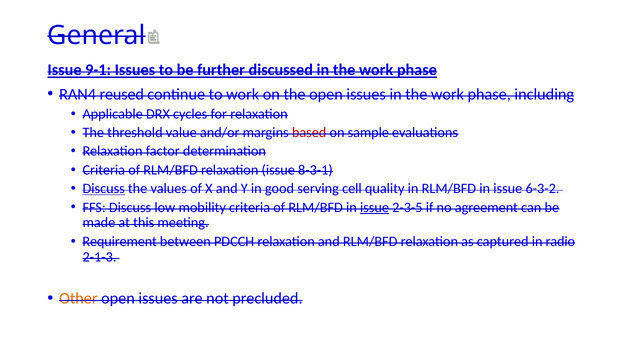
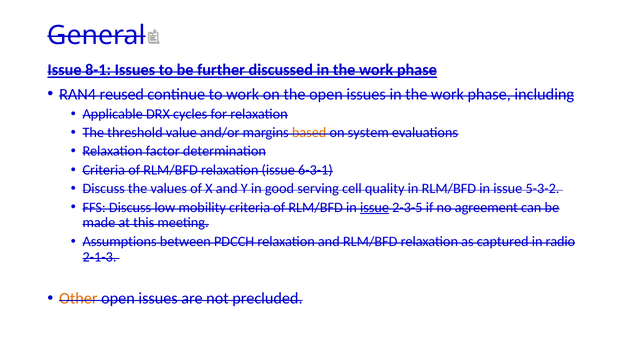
9-1: 9-1 -> 8-1 (98, 70)
based colour: red -> orange (309, 132)
sample: sample -> system (368, 132)
8-3-1: 8-3-1 -> 6-3-1 (315, 170)
Discuss underline: present -> none (104, 188)
6-3-2: 6-3-2 -> 5-3-2 (542, 188)
Requirement: Requirement -> Assumptions (120, 241)
